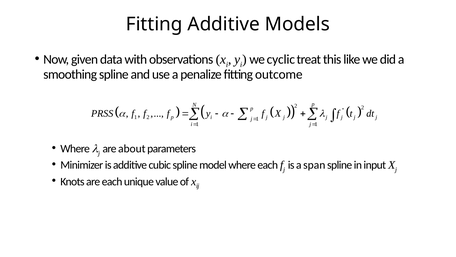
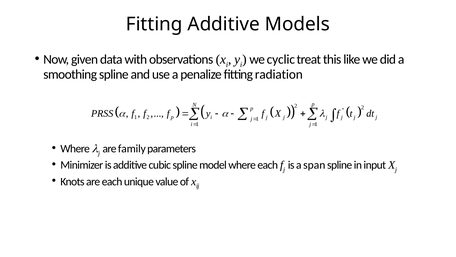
outcome: outcome -> radiation (279, 74)
about: about -> family (132, 149)
